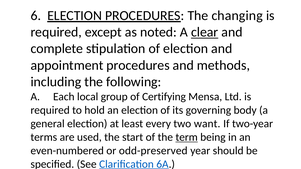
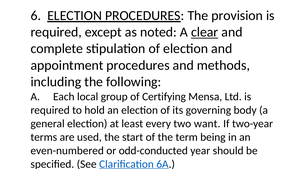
changing: changing -> provision (237, 16)
term underline: present -> none (187, 137)
odd-preserved: odd-preserved -> odd-conducted (153, 151)
